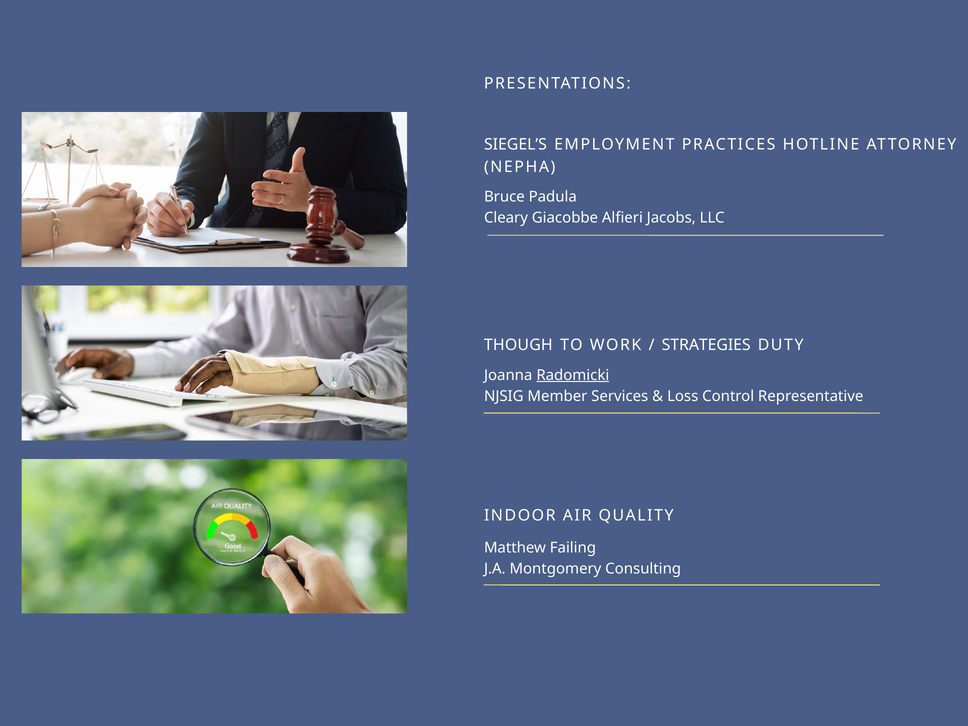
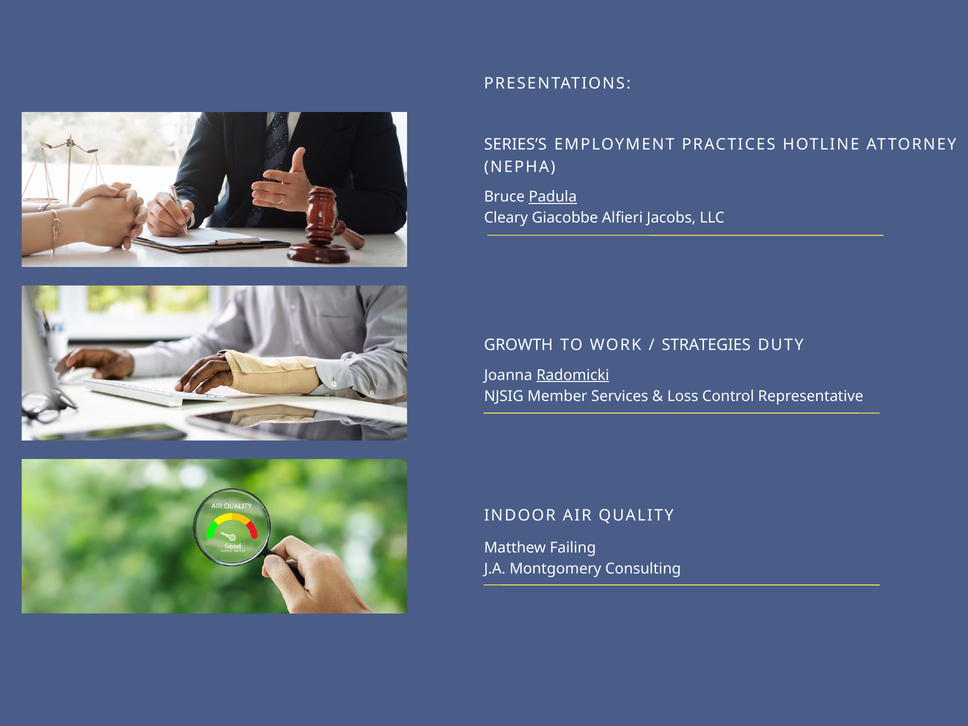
SIEGEL’S: SIEGEL’S -> SERIES’S (515, 145)
Padula underline: none -> present (553, 197)
THOUGH: THOUGH -> GROWTH (518, 345)
